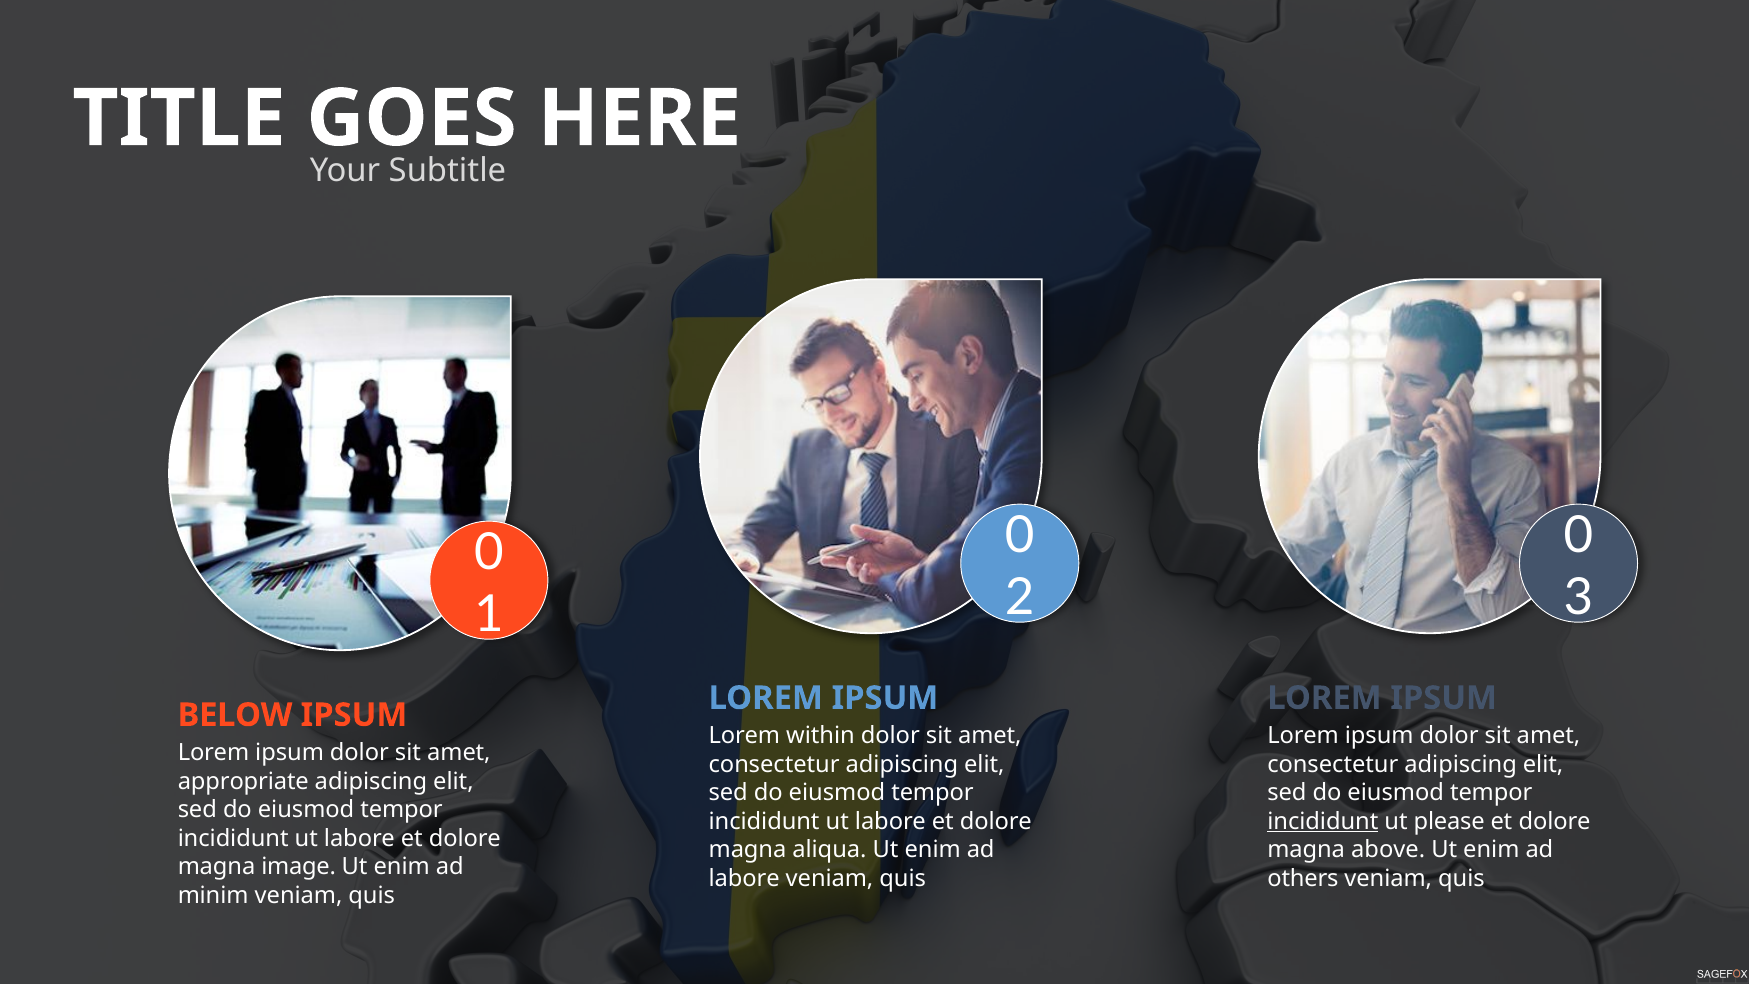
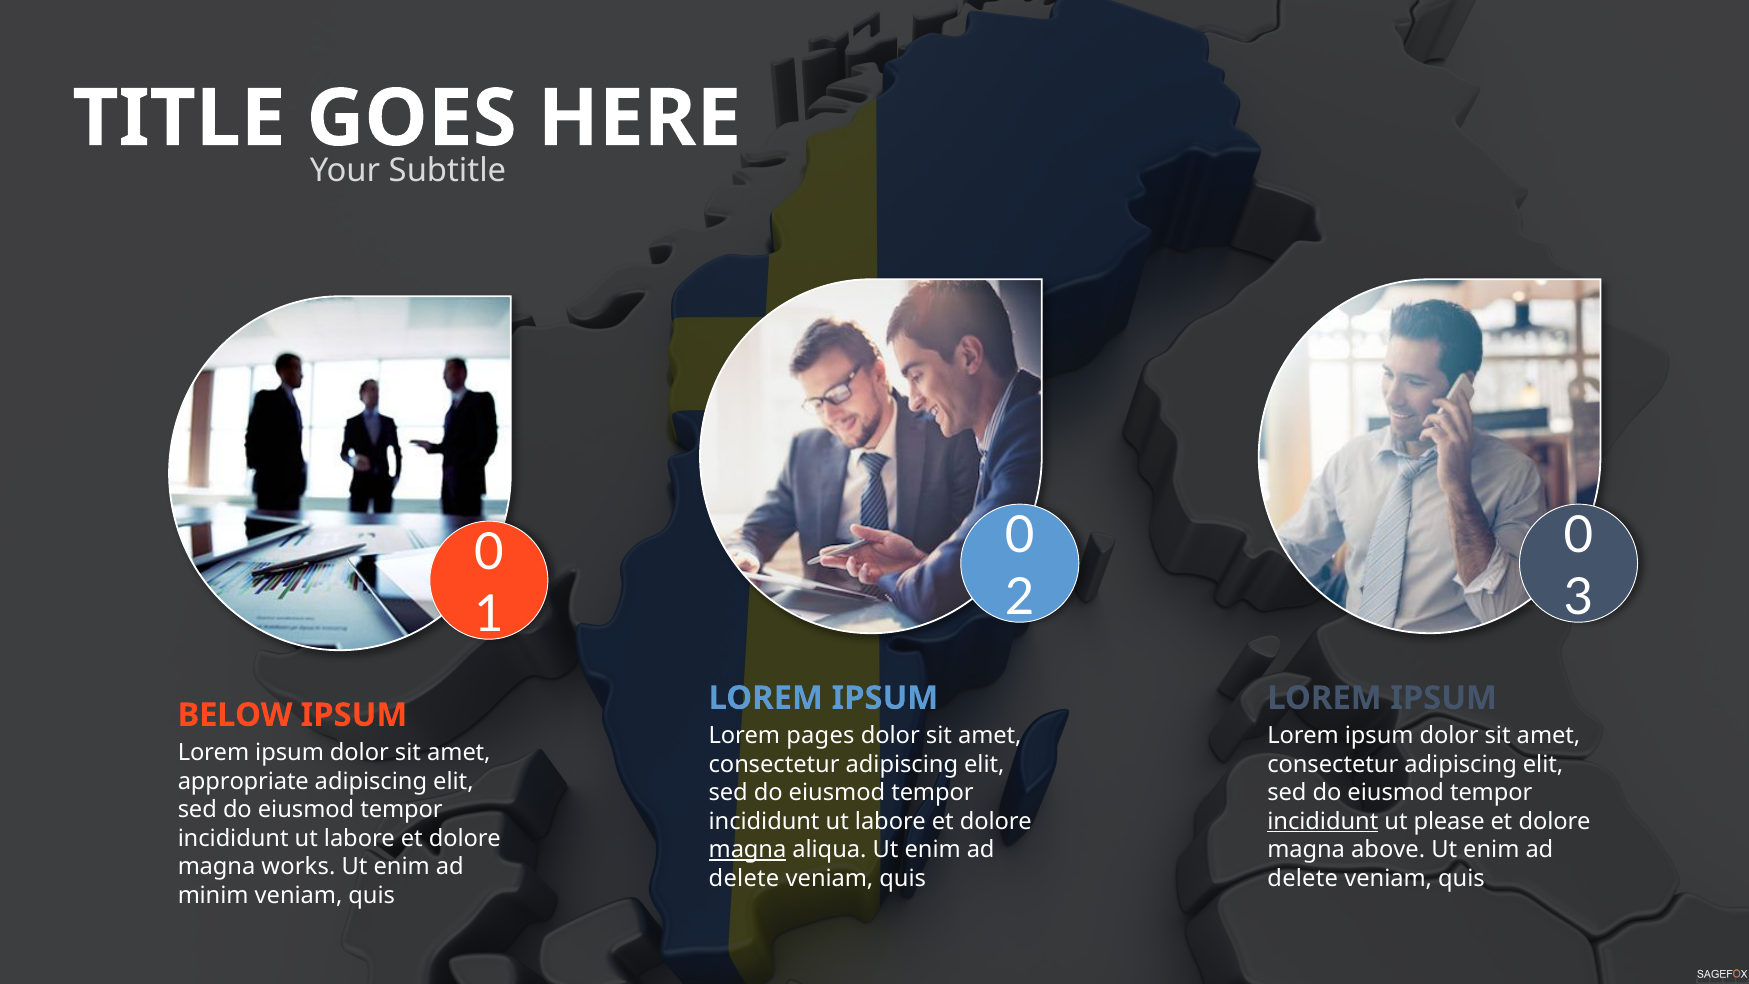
within: within -> pages (820, 736)
magna underline: none -> present (748, 850)
image: image -> works (298, 867)
labore: labore -> delete (744, 878)
others: others -> delete (1303, 878)
